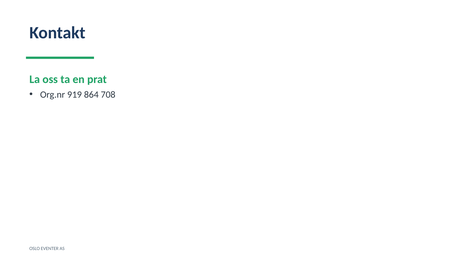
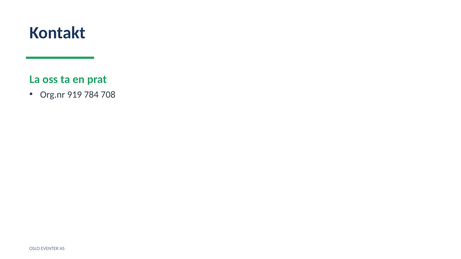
864: 864 -> 784 (91, 95)
